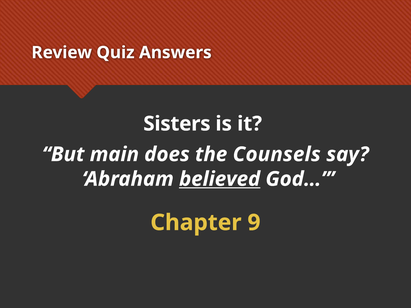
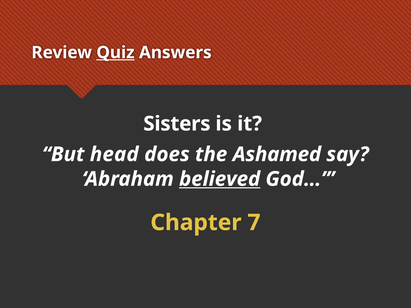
Quiz underline: none -> present (115, 53)
main: main -> head (114, 154)
Counsels: Counsels -> Ashamed (277, 154)
9: 9 -> 7 (254, 223)
